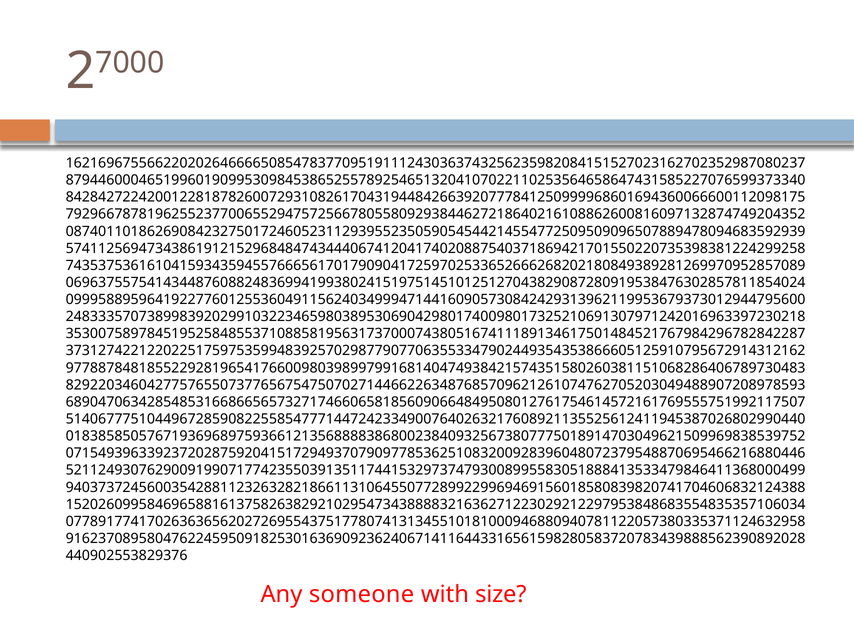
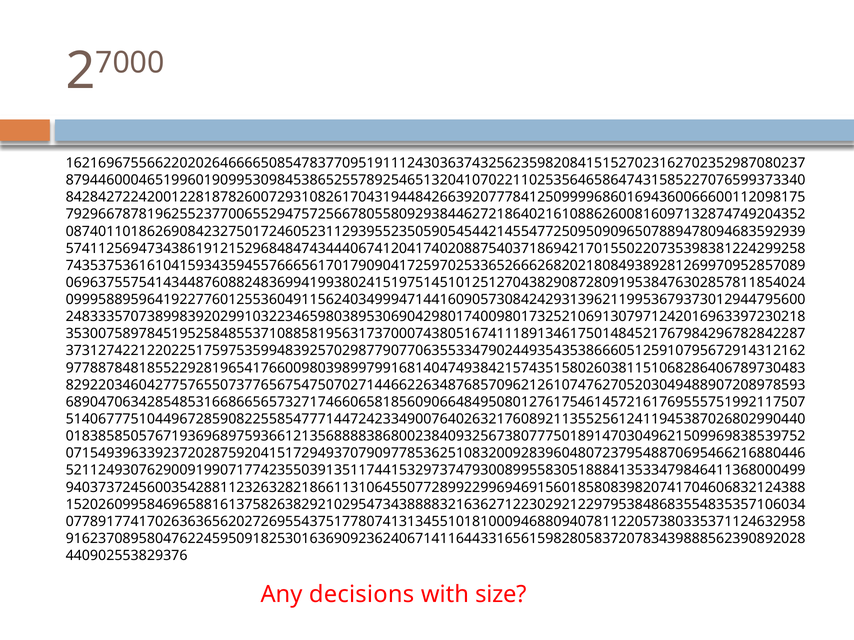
someone: someone -> decisions (362, 595)
